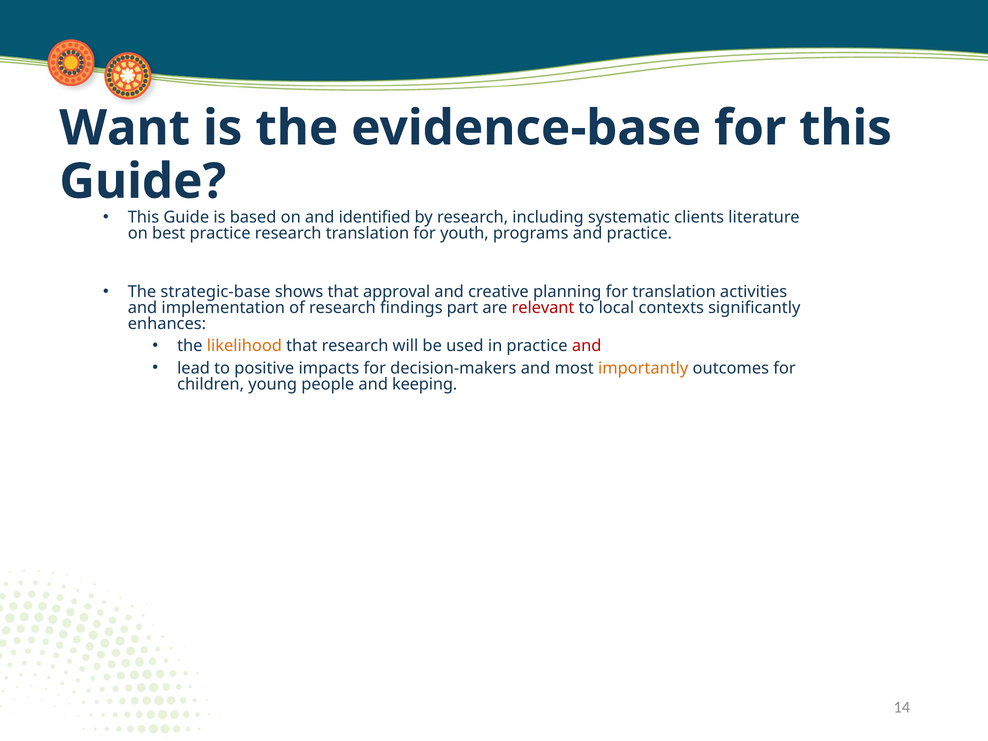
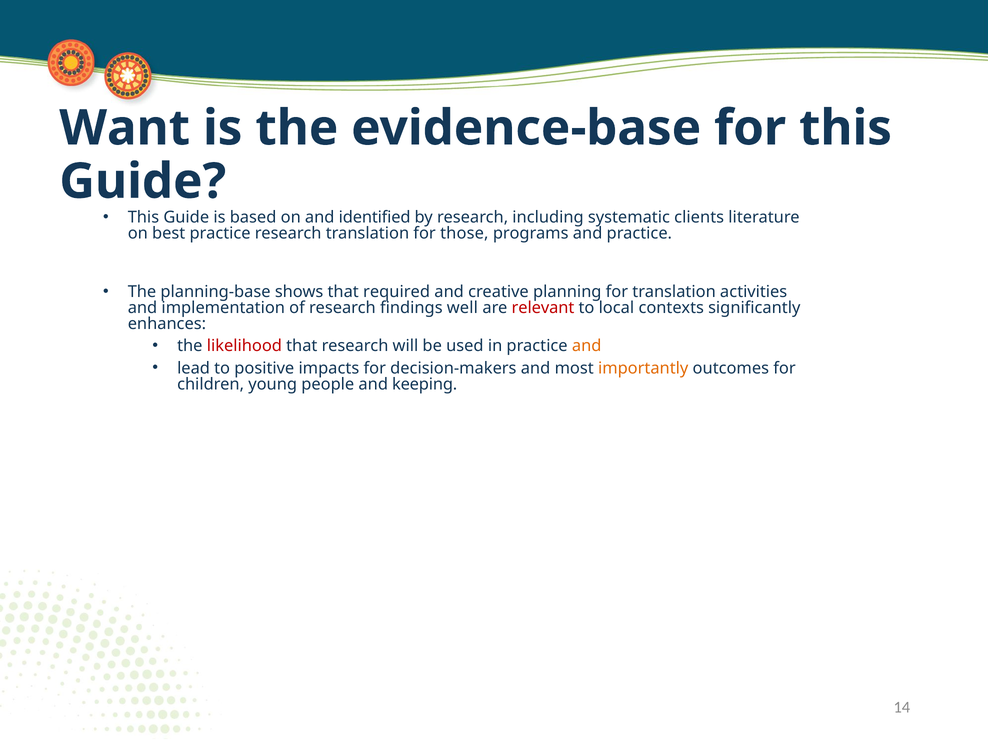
youth: youth -> those (464, 234)
strategic-base: strategic-base -> planning-base (216, 292)
approval: approval -> required (397, 292)
part: part -> well (462, 308)
likelihood colour: orange -> red (244, 346)
and colour: red -> orange (587, 346)
